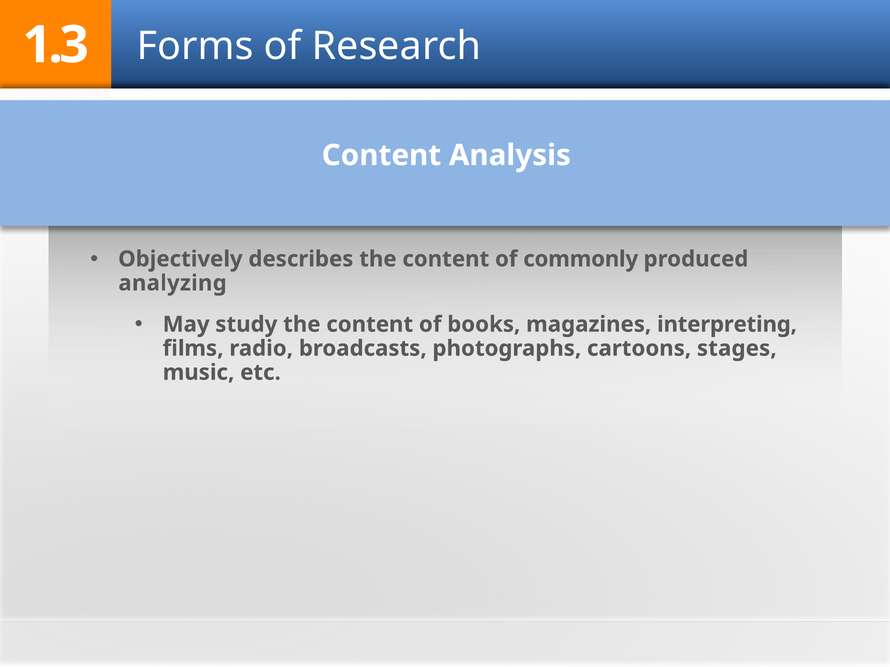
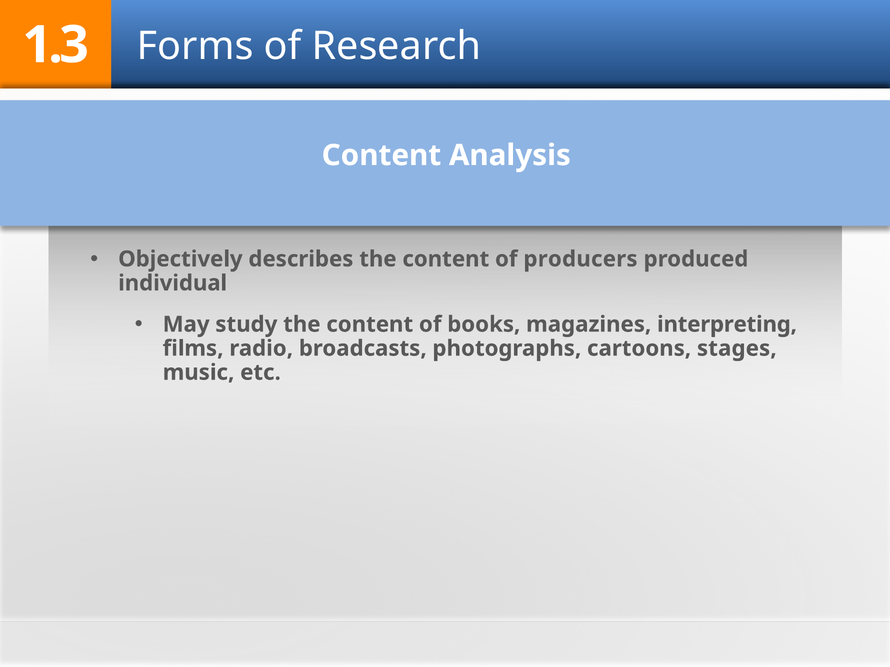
commonly: commonly -> producers (581, 259)
analyzing: analyzing -> individual (173, 283)
